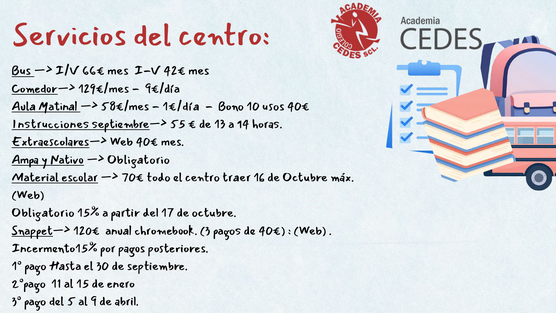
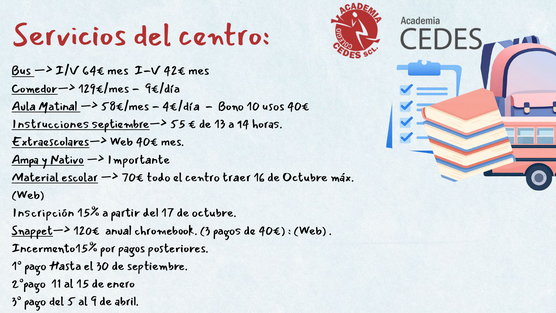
66€: 66€ -> 64€ (94, 71)
1€/día: 1€/día -> 4€/día (181, 106)
Obligatorio: Obligatorio -> Importante (139, 159)
Obligatorio: Obligatorio -> Inscripción (43, 213)
